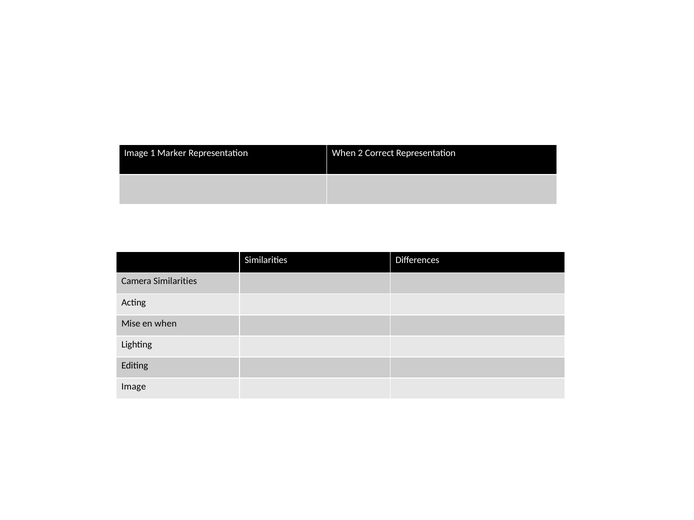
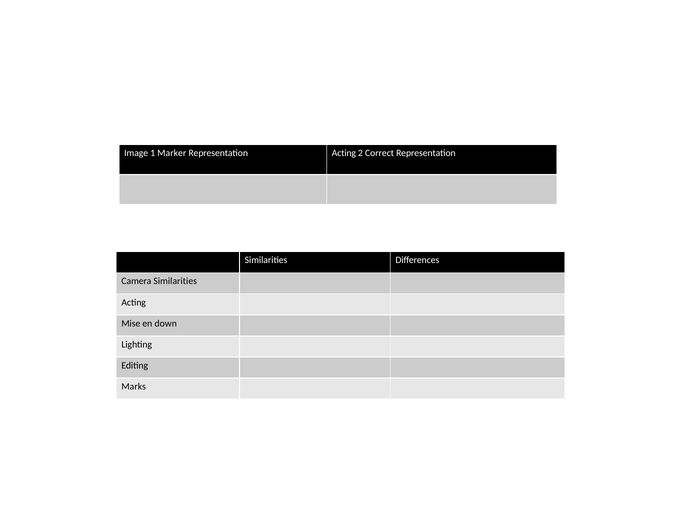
Representation When: When -> Acting (344, 153)
en when: when -> down (166, 324)
Image: Image -> Marks (134, 387)
